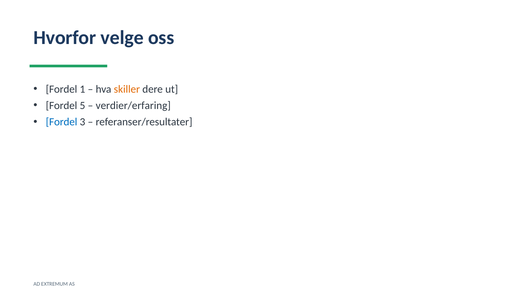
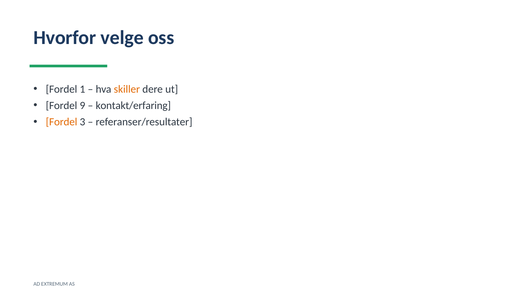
5: 5 -> 9 (82, 106)
verdier/erfaring: verdier/erfaring -> kontakt/erfaring (133, 106)
Fordel colour: blue -> orange (62, 122)
